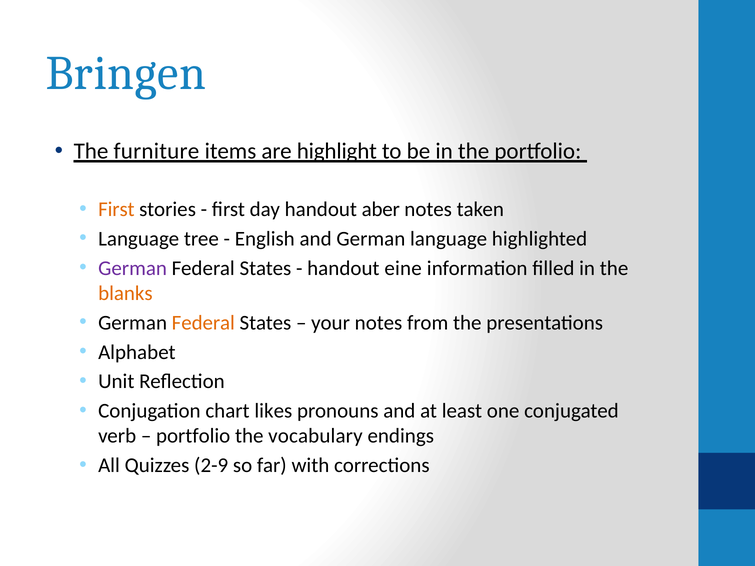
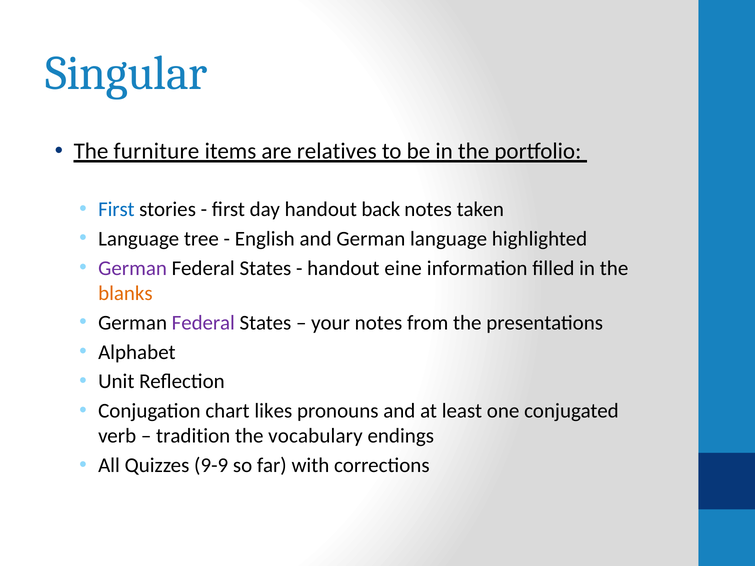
Bringen: Bringen -> Singular (126, 73)
highlight: highlight -> relatives (337, 151)
First colour: orange -> blue (116, 209)
aber: aber -> back (381, 209)
Federal colour: orange -> purple (203, 323)
portfolio: portfolio -> tradition (193, 436)
2-9: 2-9 -> 9-9 (211, 466)
